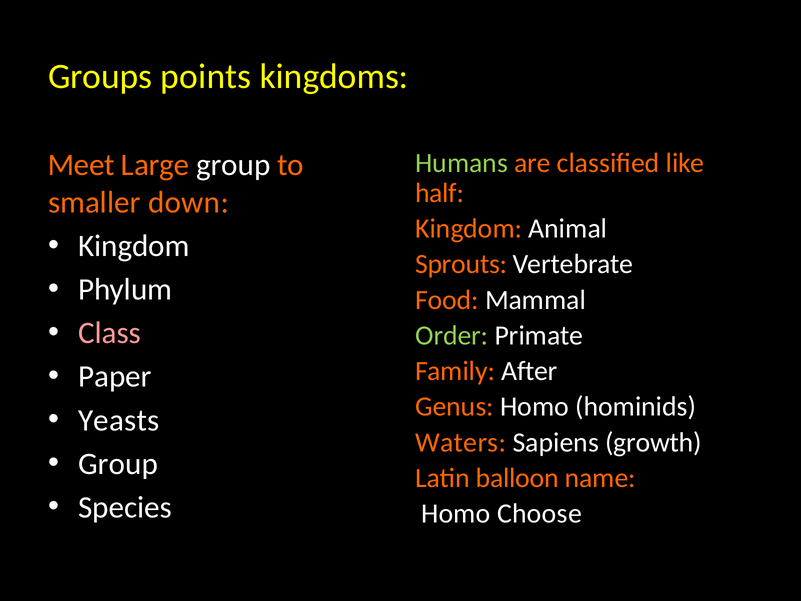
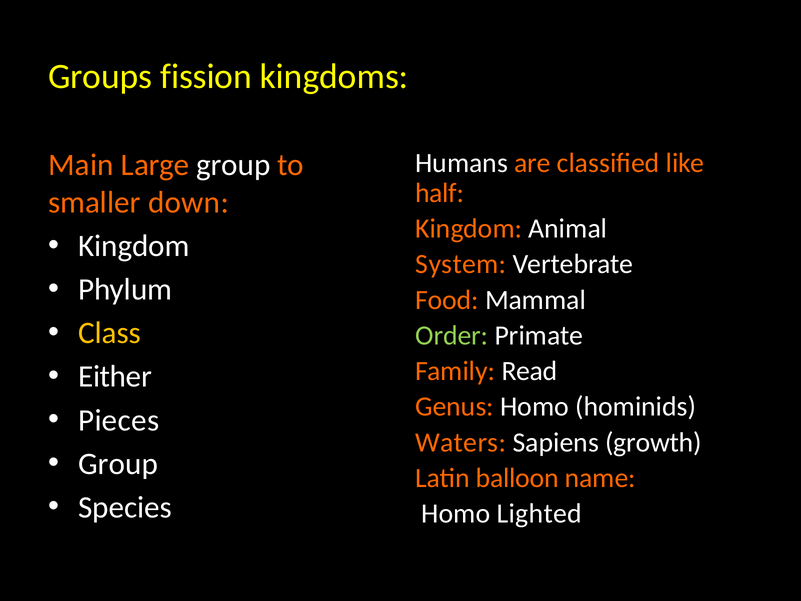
points: points -> fission (206, 77)
Humans colour: light green -> white (462, 163)
Meet: Meet -> Main (81, 165)
Sprouts: Sprouts -> System (461, 264)
Class colour: pink -> yellow (110, 333)
After: After -> Read (529, 371)
Paper: Paper -> Either (115, 377)
Yeasts: Yeasts -> Pieces (119, 420)
Choose: Choose -> Lighted (539, 514)
